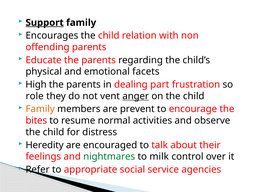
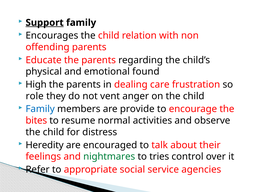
facets: facets -> found (146, 72)
part: part -> care (160, 85)
anger underline: present -> none (136, 96)
Family colour: orange -> blue (40, 109)
prevent: prevent -> provide (137, 109)
milk: milk -> tries (159, 157)
